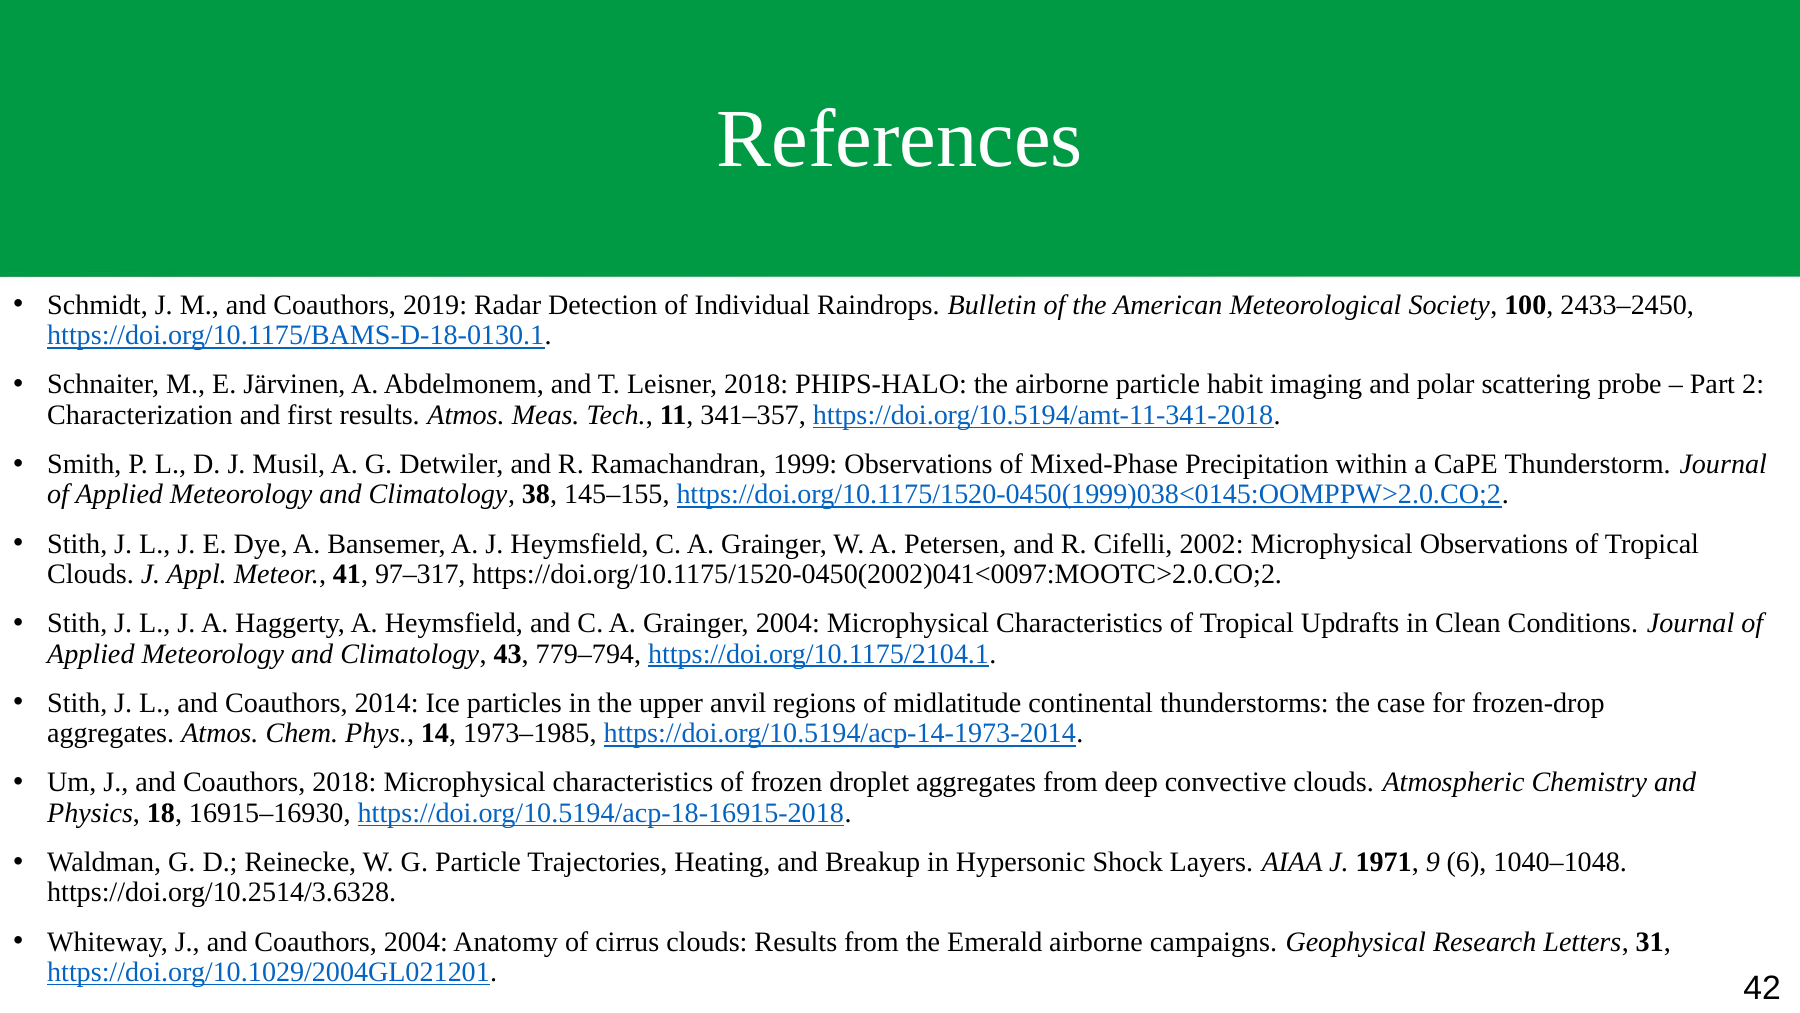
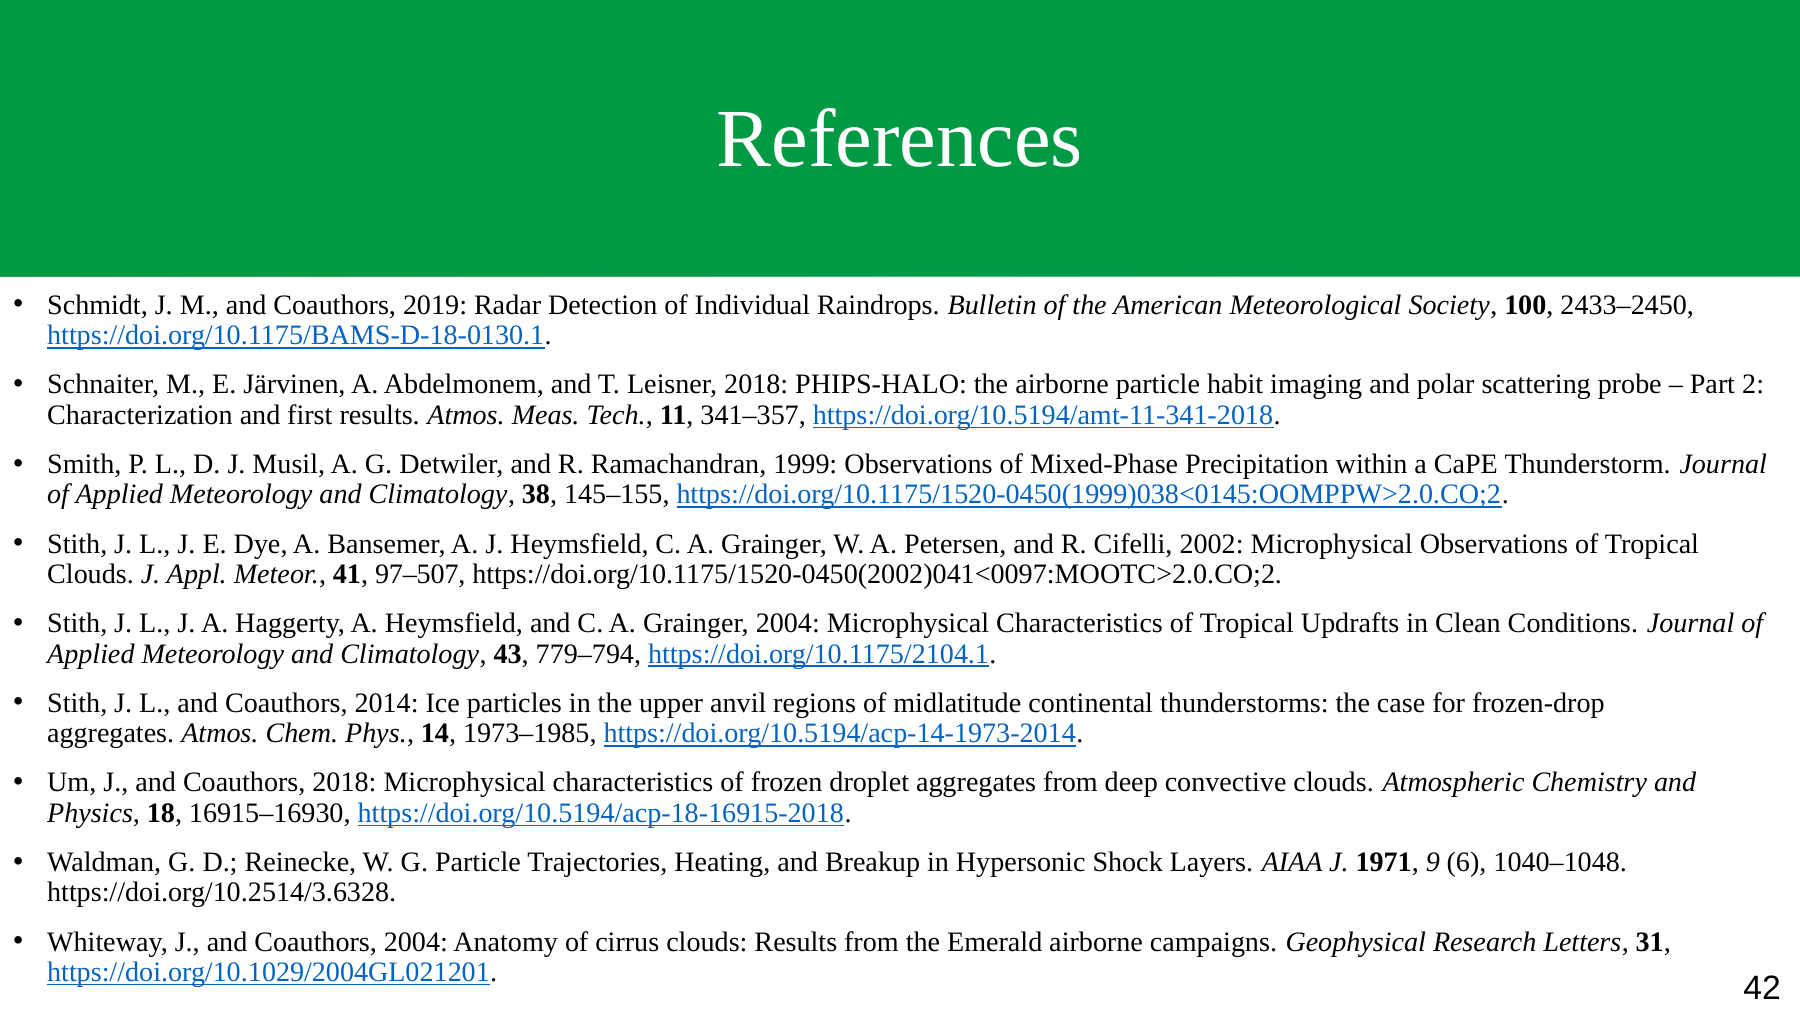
97–317: 97–317 -> 97–507 (420, 574)
